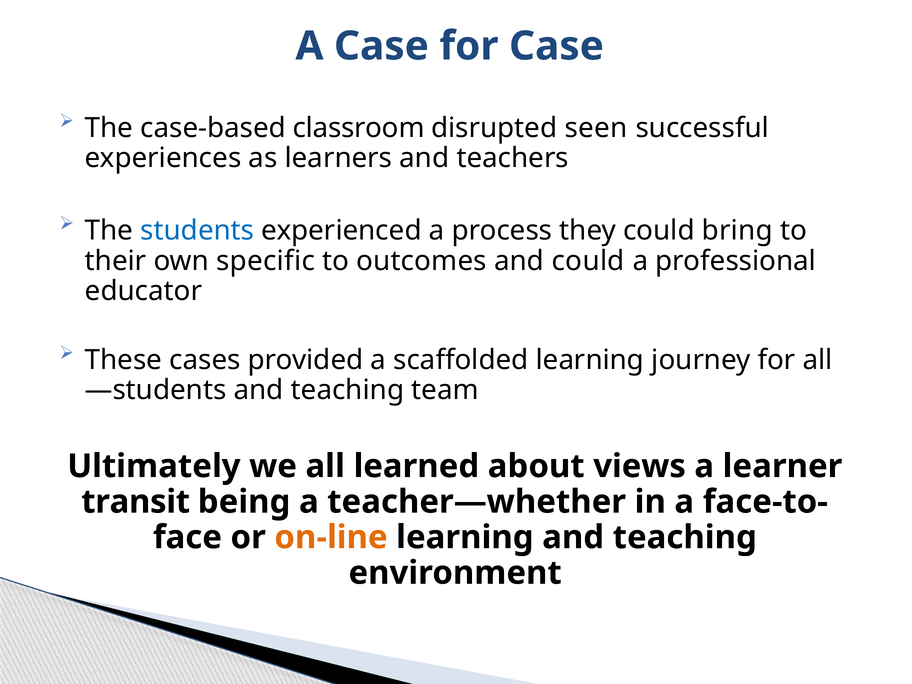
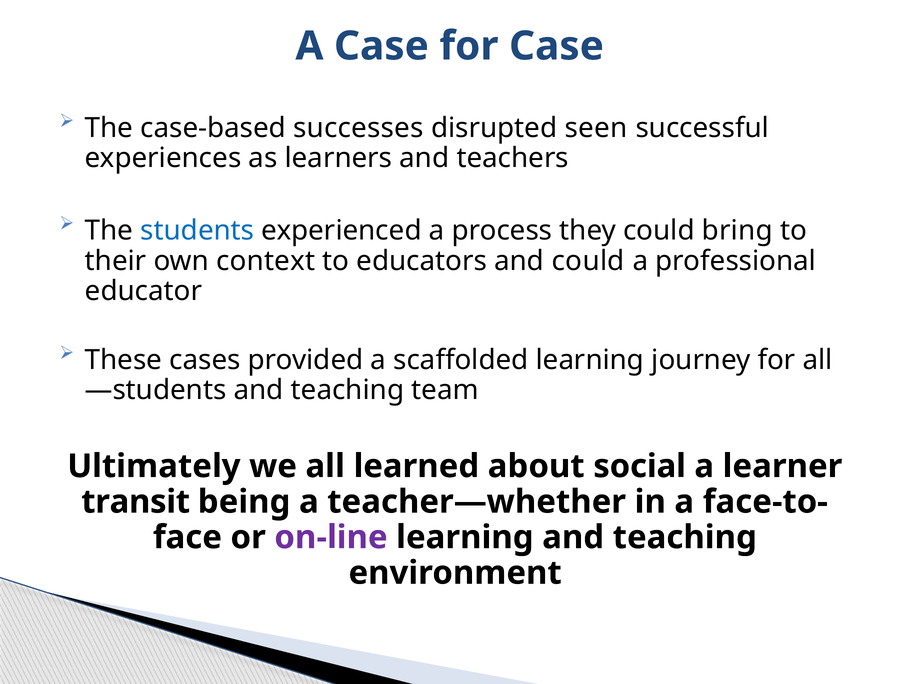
classroom: classroom -> successes (358, 128)
specific: specific -> context (266, 261)
outcomes: outcomes -> educators (422, 261)
views: views -> social (640, 466)
on-line colour: orange -> purple (331, 537)
